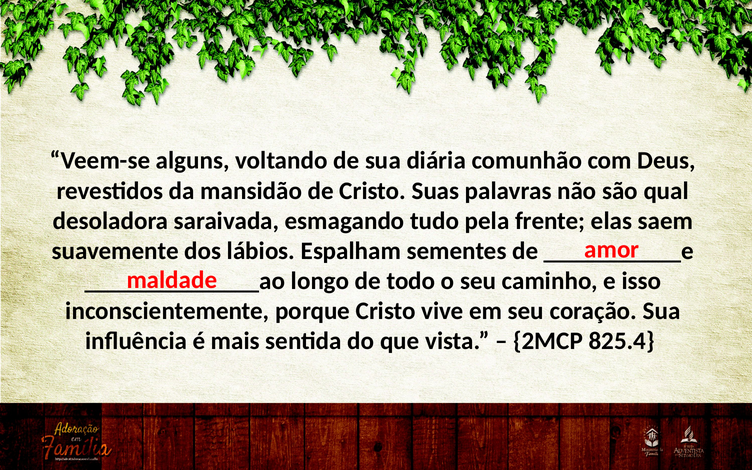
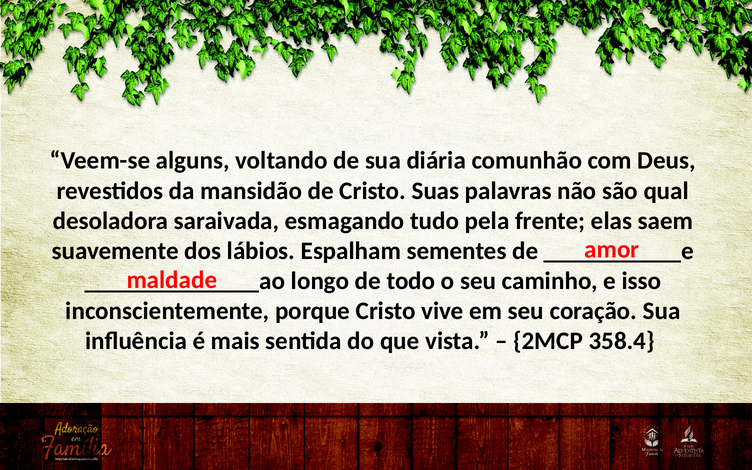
825.4: 825.4 -> 358.4 (622, 341)
